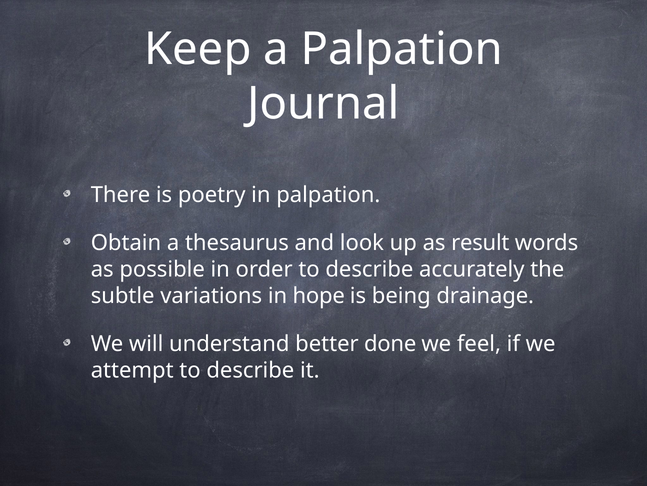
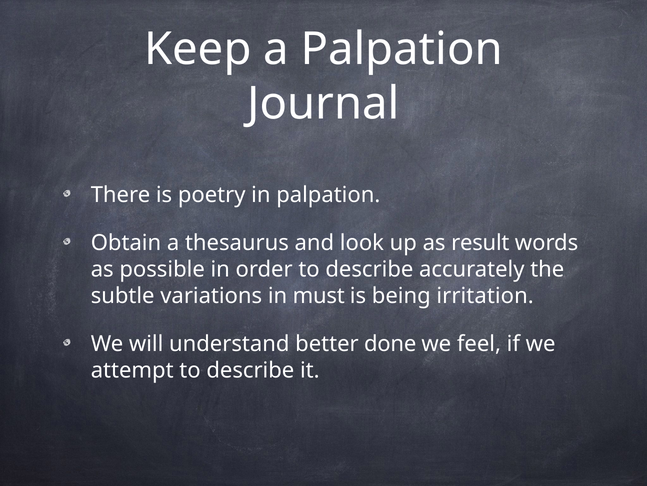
hope: hope -> must (319, 295)
drainage: drainage -> irritation (485, 295)
